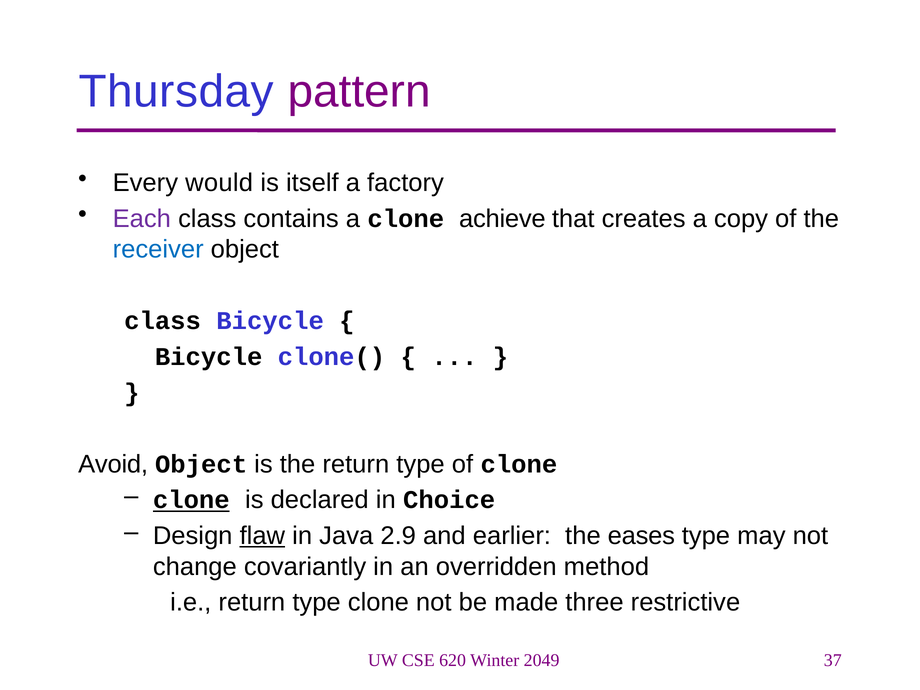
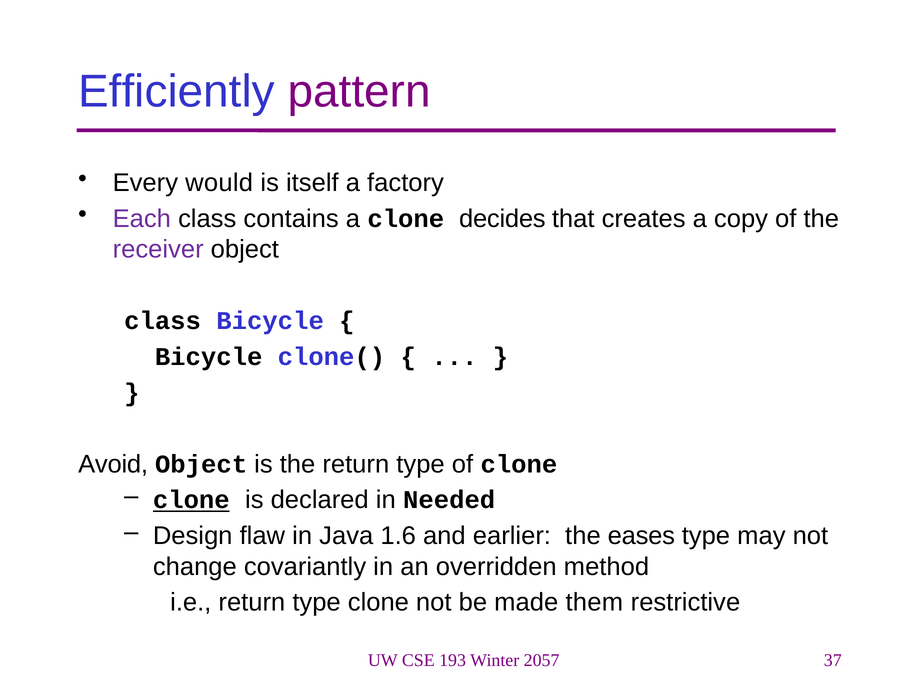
Thursday: Thursday -> Efficiently (177, 91)
achieve: achieve -> decides (502, 219)
receiver colour: blue -> purple (158, 249)
Choice: Choice -> Needed (449, 500)
flaw underline: present -> none (262, 536)
2.9: 2.9 -> 1.6 (398, 536)
three: three -> them (594, 602)
620: 620 -> 193 (453, 661)
2049: 2049 -> 2057 (542, 661)
